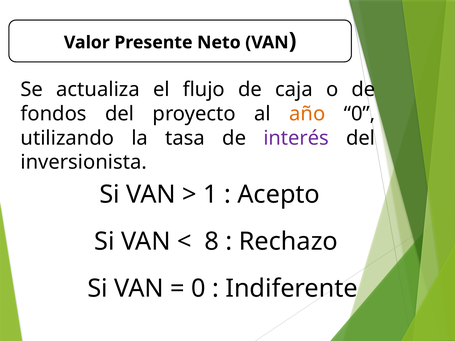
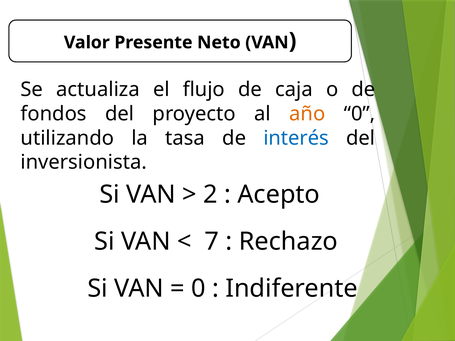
interés colour: purple -> blue (296, 138)
1: 1 -> 2 (211, 195)
8: 8 -> 7 (212, 242)
